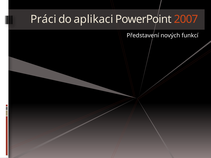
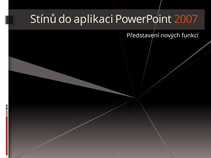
Práci: Práci -> Stínů (43, 19)
